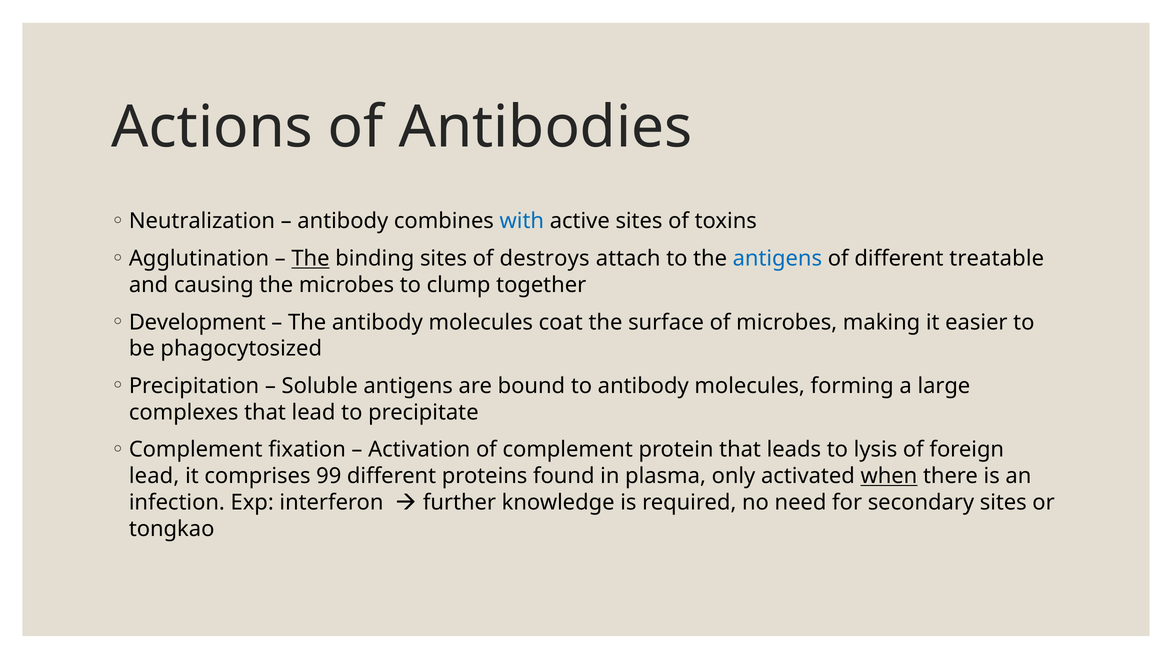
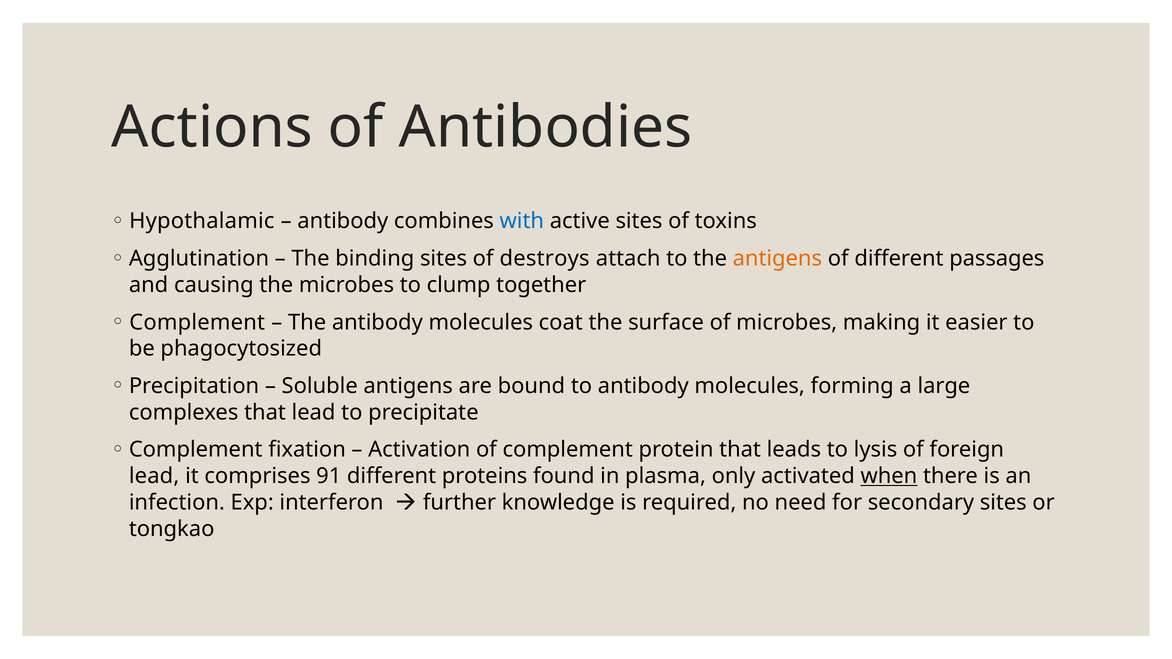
Neutralization: Neutralization -> Hypothalamic (202, 221)
The underline: present -> none (311, 259)
antigens colour: blue -> orange (777, 259)
treatable: treatable -> passages (997, 259)
Development: Development -> Complement (197, 322)
99: 99 -> 91 (329, 476)
